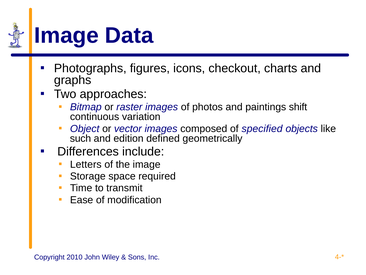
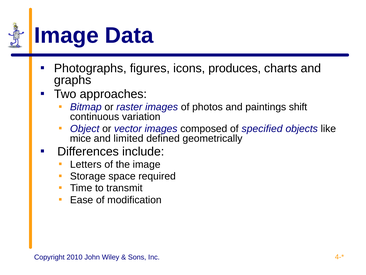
checkout: checkout -> produces (235, 68)
such: such -> mice (80, 138)
edition: edition -> limited (128, 138)
